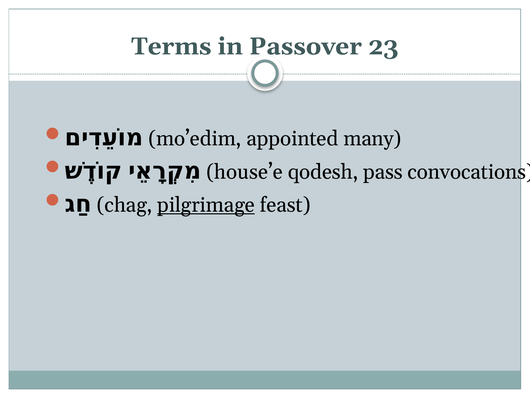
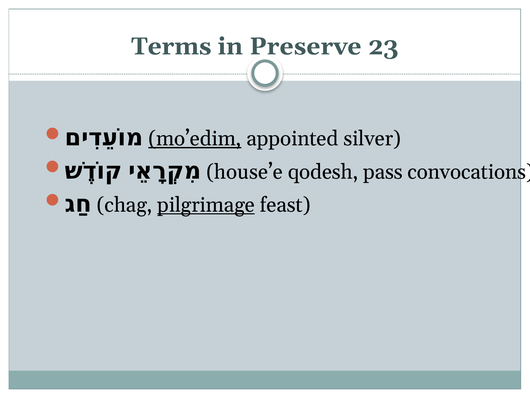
Passover: Passover -> Preserve (305, 46)
mo’edim underline: none -> present (195, 139)
many: many -> silver (372, 139)
